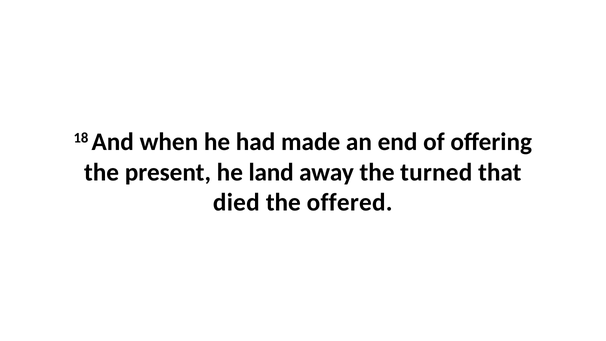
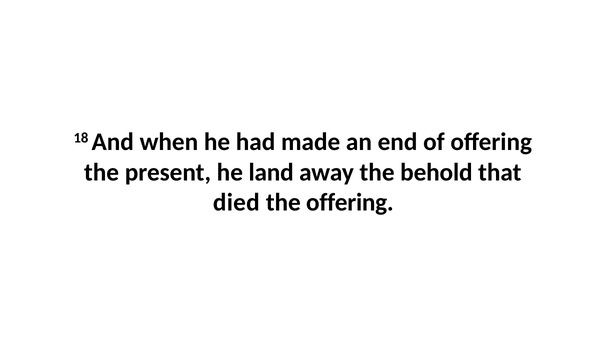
turned: turned -> behold (436, 172)
the offered: offered -> offering (350, 202)
